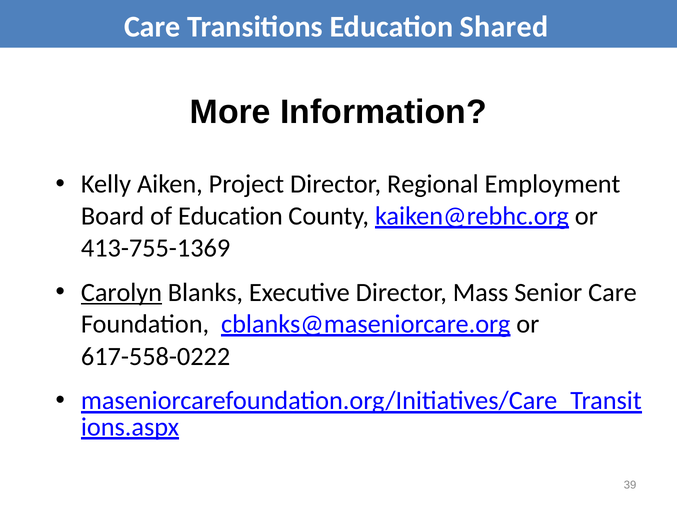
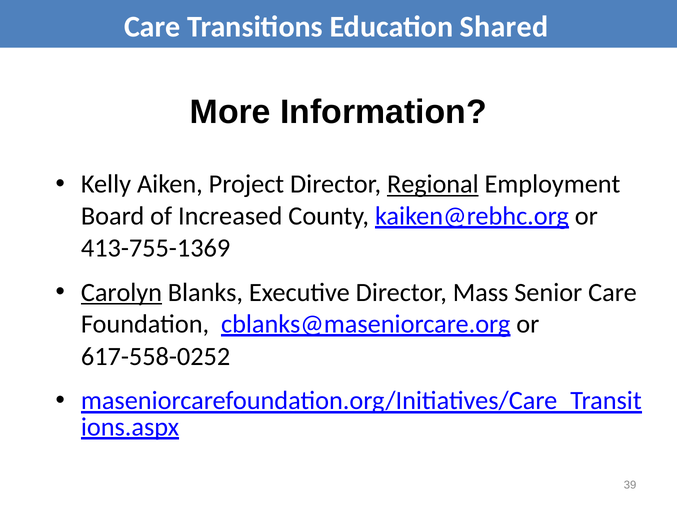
Regional underline: none -> present (433, 184)
of Education: Education -> Increased (230, 216)
617-558-0222: 617-558-0222 -> 617-558-0252 (156, 356)
